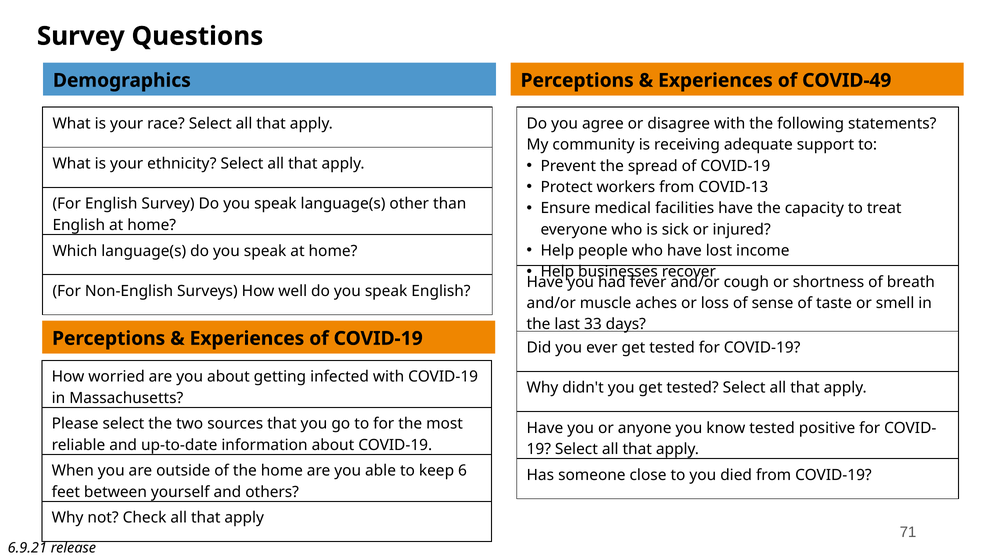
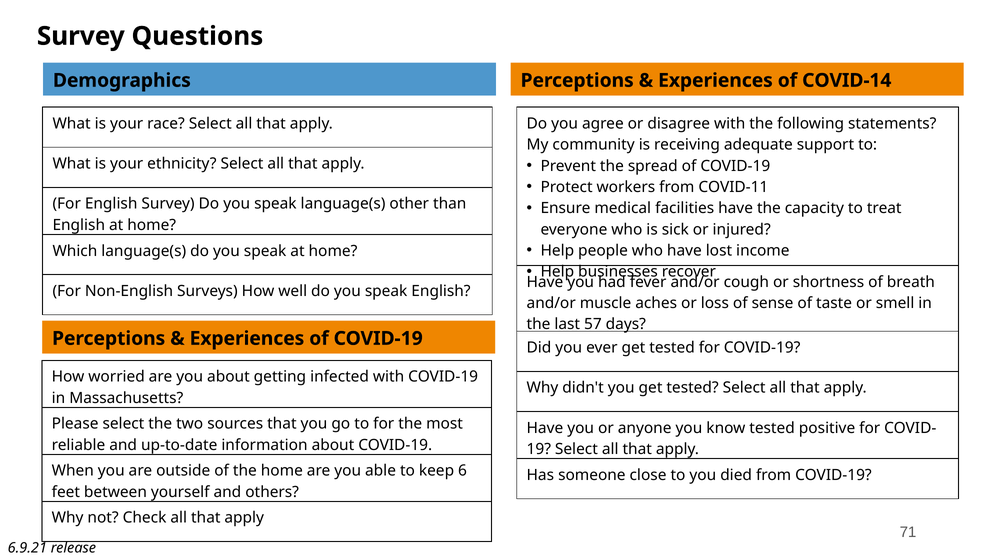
COVID-49: COVID-49 -> COVID-14 (847, 80)
COVID-13: COVID-13 -> COVID-11 (733, 187)
33: 33 -> 57 (593, 324)
